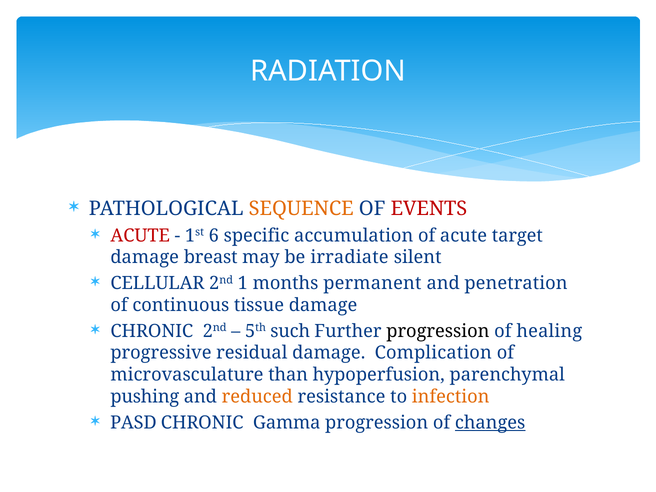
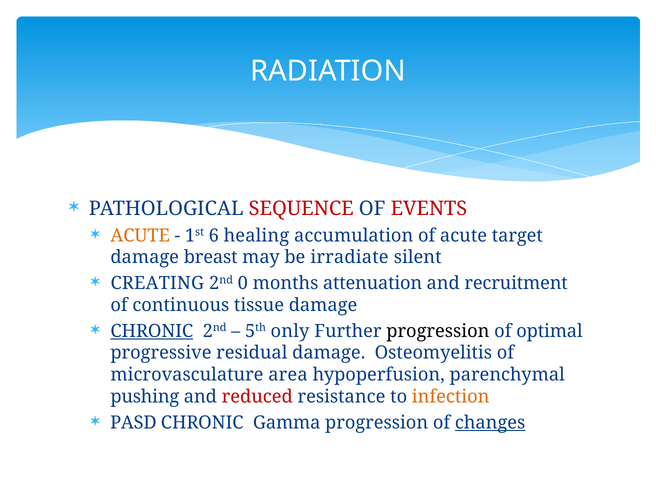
SEQUENCE colour: orange -> red (301, 209)
ACUTE colour: red -> orange (140, 235)
specific: specific -> healing (256, 235)
CELLULAR: CELLULAR -> CREATING (157, 283)
1: 1 -> 0 (243, 283)
permanent: permanent -> attenuation (373, 283)
penetration: penetration -> recruitment (516, 283)
CHRONIC underline: none -> present (152, 331)
such: such -> only (290, 331)
healing: healing -> optimal (549, 331)
Complication: Complication -> Osteomyelitis (433, 353)
than: than -> area (288, 375)
reduced colour: orange -> red (257, 397)
